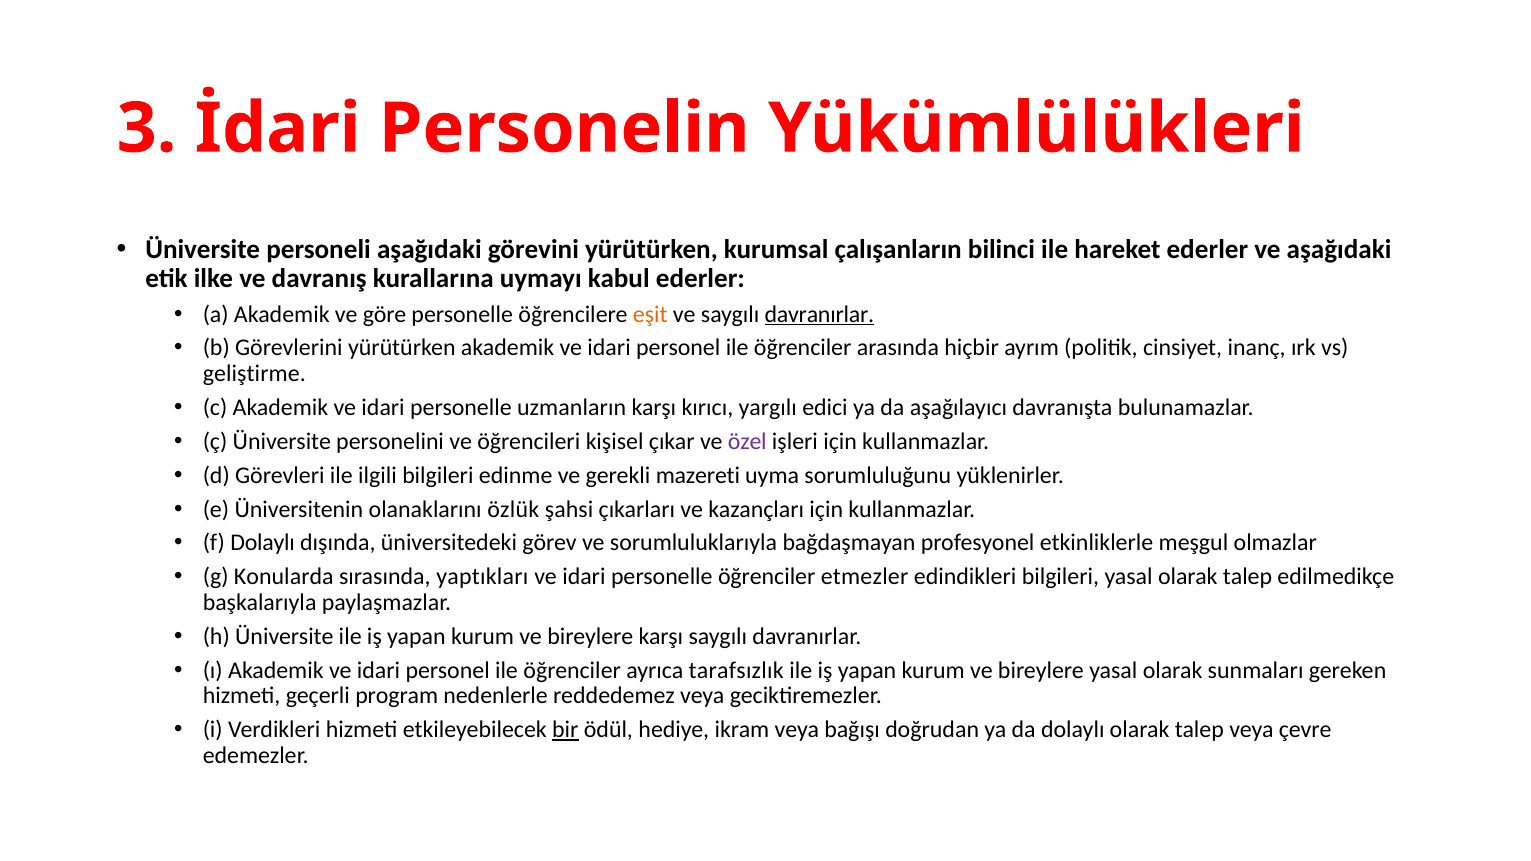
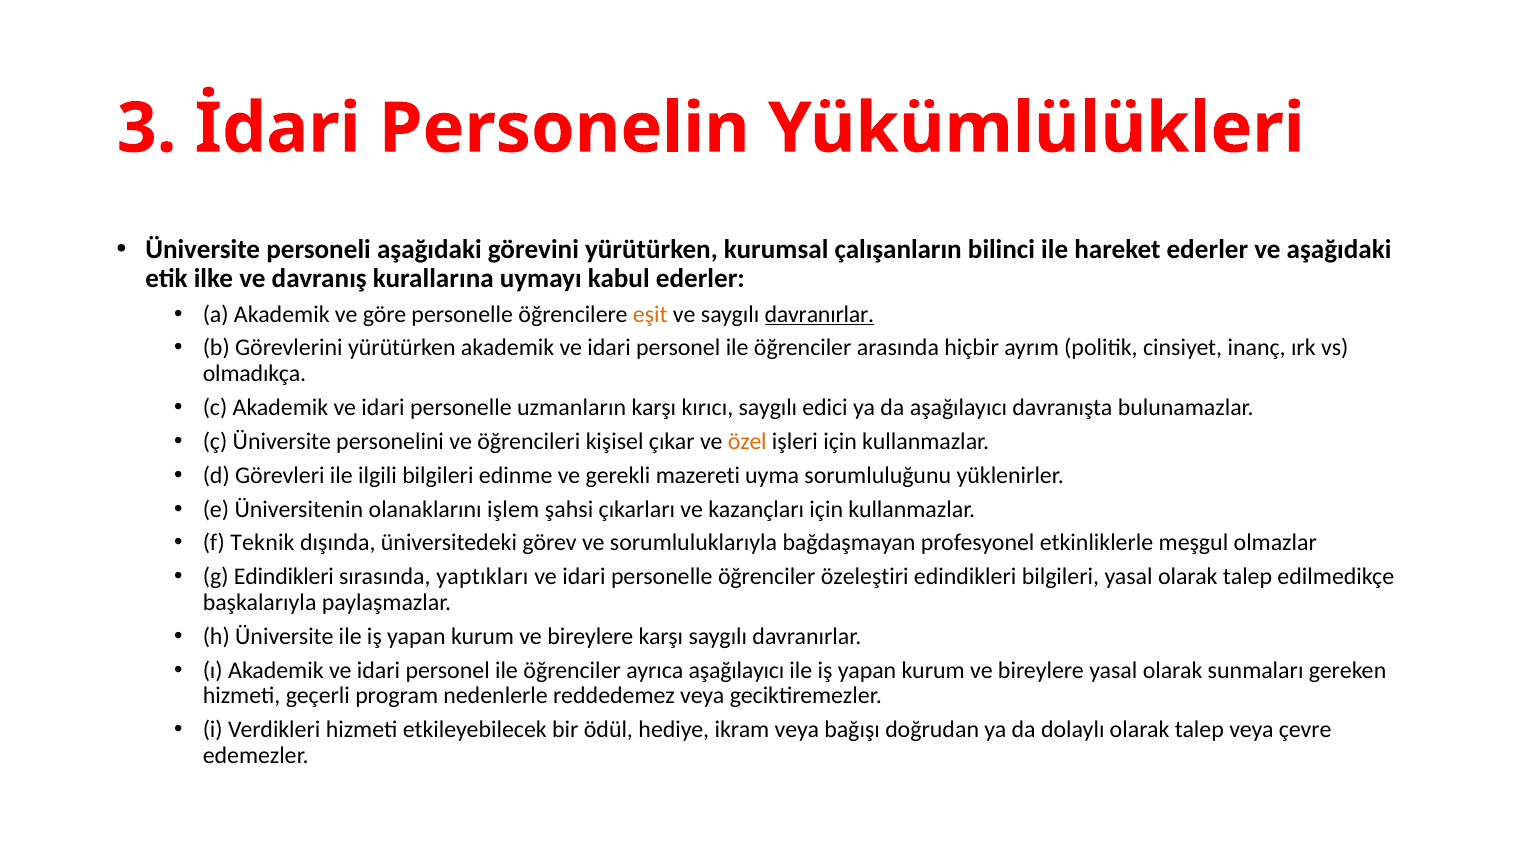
geliştirme: geliştirme -> olmadıkça (254, 374)
kırıcı yargılı: yargılı -> saygılı (768, 408)
özel colour: purple -> orange (747, 442)
özlük: özlük -> işlem (513, 509)
f Dolaylı: Dolaylı -> Teknik (262, 543)
g Konularda: Konularda -> Edindikleri (284, 577)
etmezler: etmezler -> özeleştiri (865, 577)
ayrıca tarafsızlık: tarafsızlık -> aşağılayıcı (736, 670)
bir underline: present -> none (565, 730)
